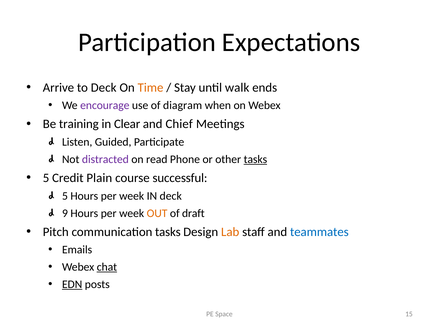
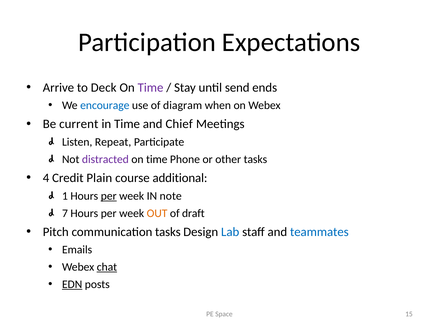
Time colour: orange -> purple (151, 88)
walk: walk -> send (237, 88)
encourage colour: purple -> blue (105, 106)
training: training -> current (79, 124)
in Clear: Clear -> Time (127, 124)
Guided: Guided -> Repeat (113, 142)
read: read -> time (157, 159)
tasks underline: present -> none (255, 159)
5: 5 -> 4 (46, 178)
successful: successful -> additional (180, 178)
5: 5 -> 1 (65, 196)
per underline: none -> present (109, 196)
IN deck: deck -> note (171, 196)
9: 9 -> 7 (65, 213)
Lab colour: orange -> blue (230, 232)
